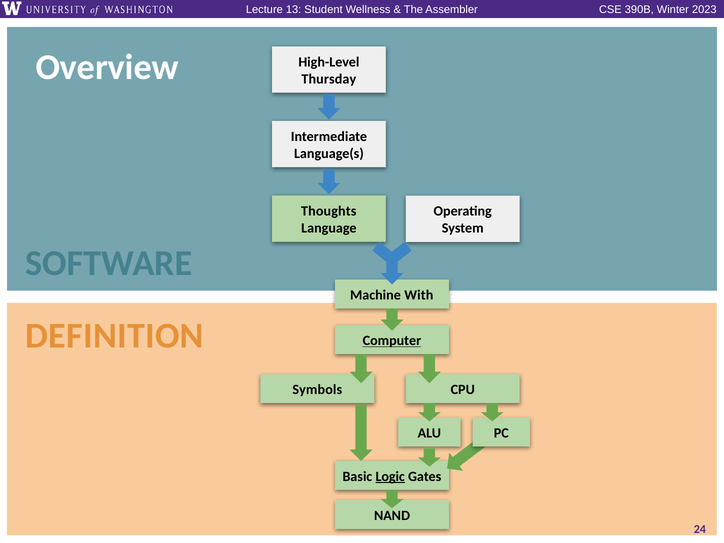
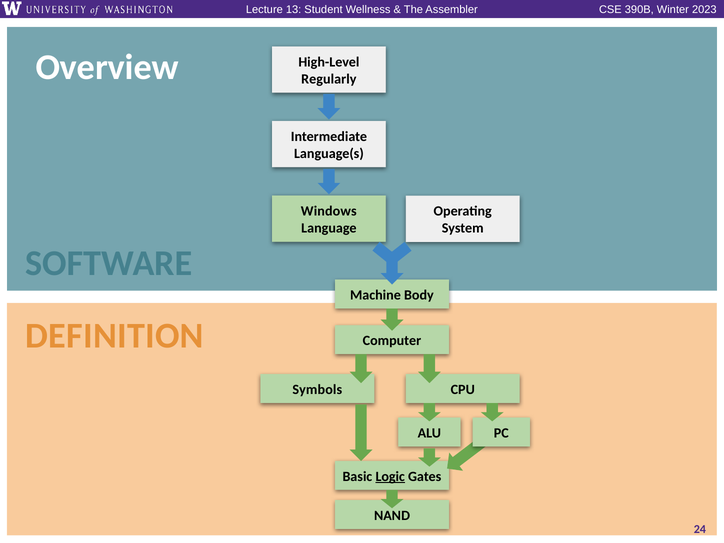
Thursday: Thursday -> Regularly (329, 79)
Thoughts: Thoughts -> Windows (329, 211)
With: With -> Body (419, 295)
Computer underline: present -> none (392, 341)
